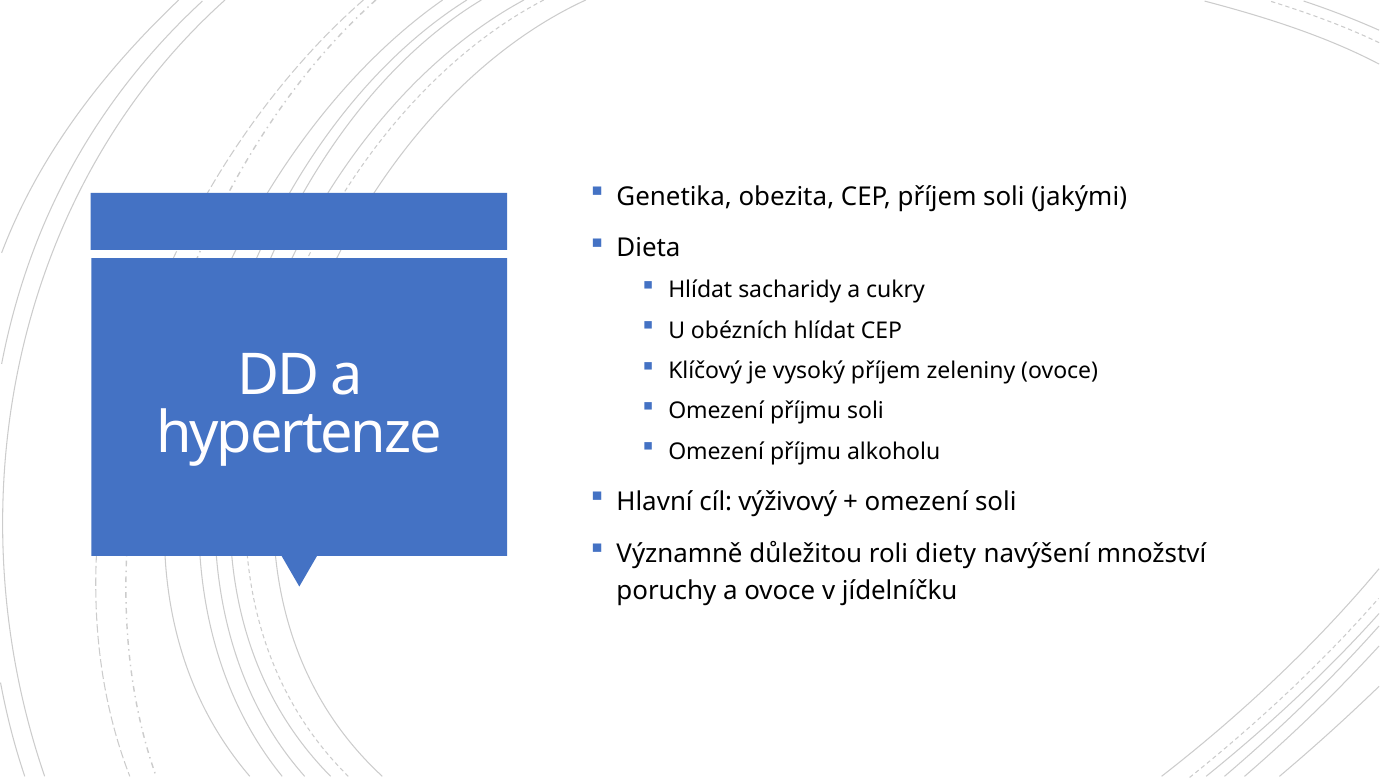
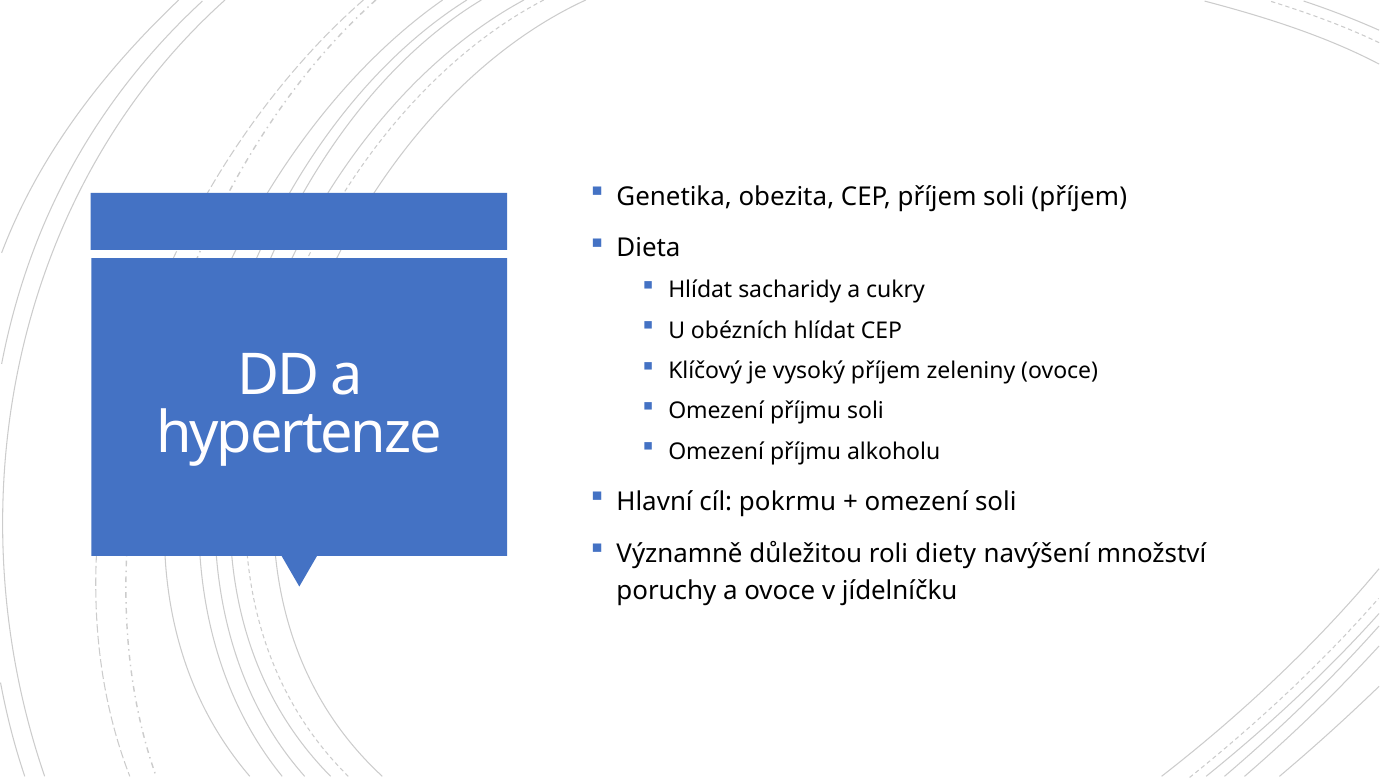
soli jakými: jakými -> příjem (1079, 196)
výživový: výživový -> pokrmu (788, 501)
